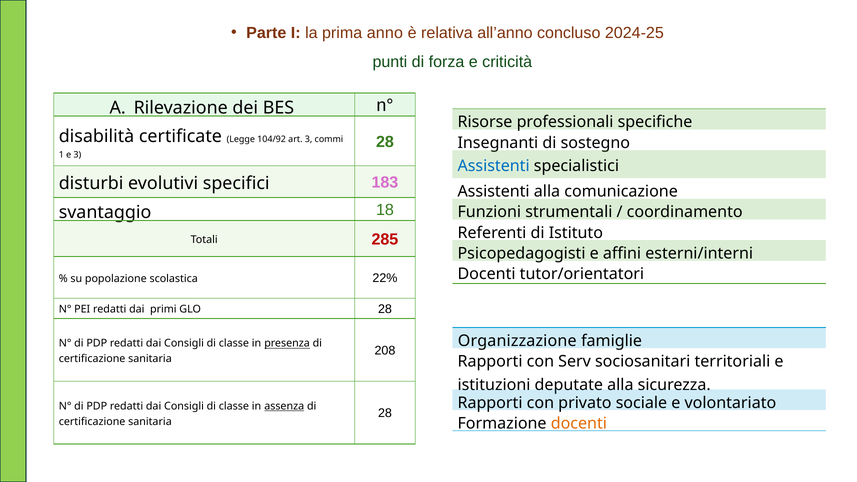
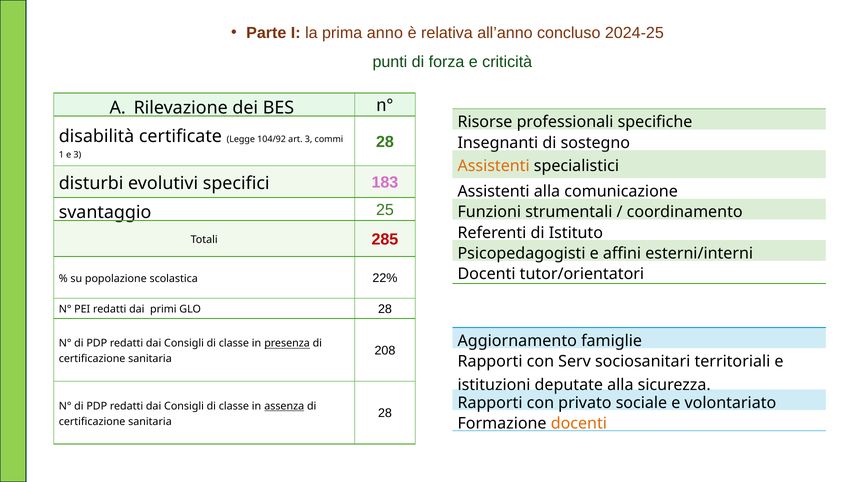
Assistenti colour: blue -> orange (494, 166)
18: 18 -> 25 (385, 210)
Organizzazione: Organizzazione -> Aggiornamento (517, 341)
